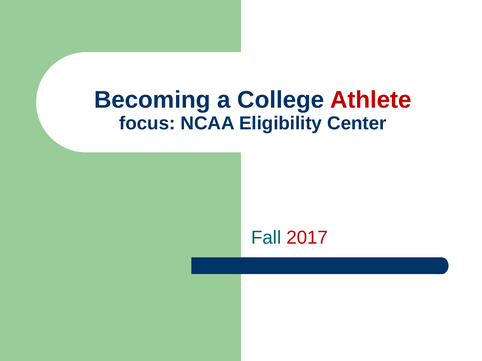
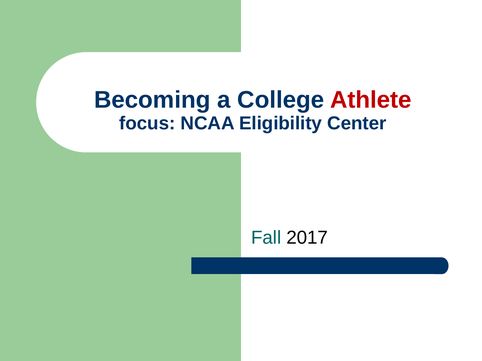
2017 colour: red -> black (307, 238)
